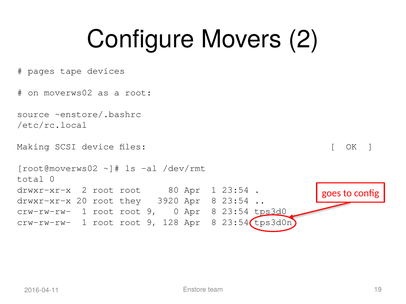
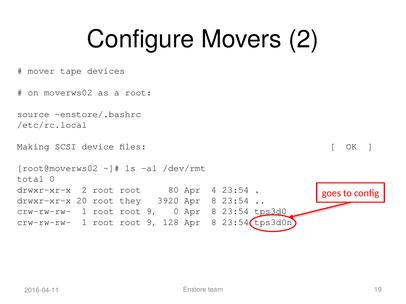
pages: pages -> mover (41, 71)
Apr 1: 1 -> 4 (214, 190)
